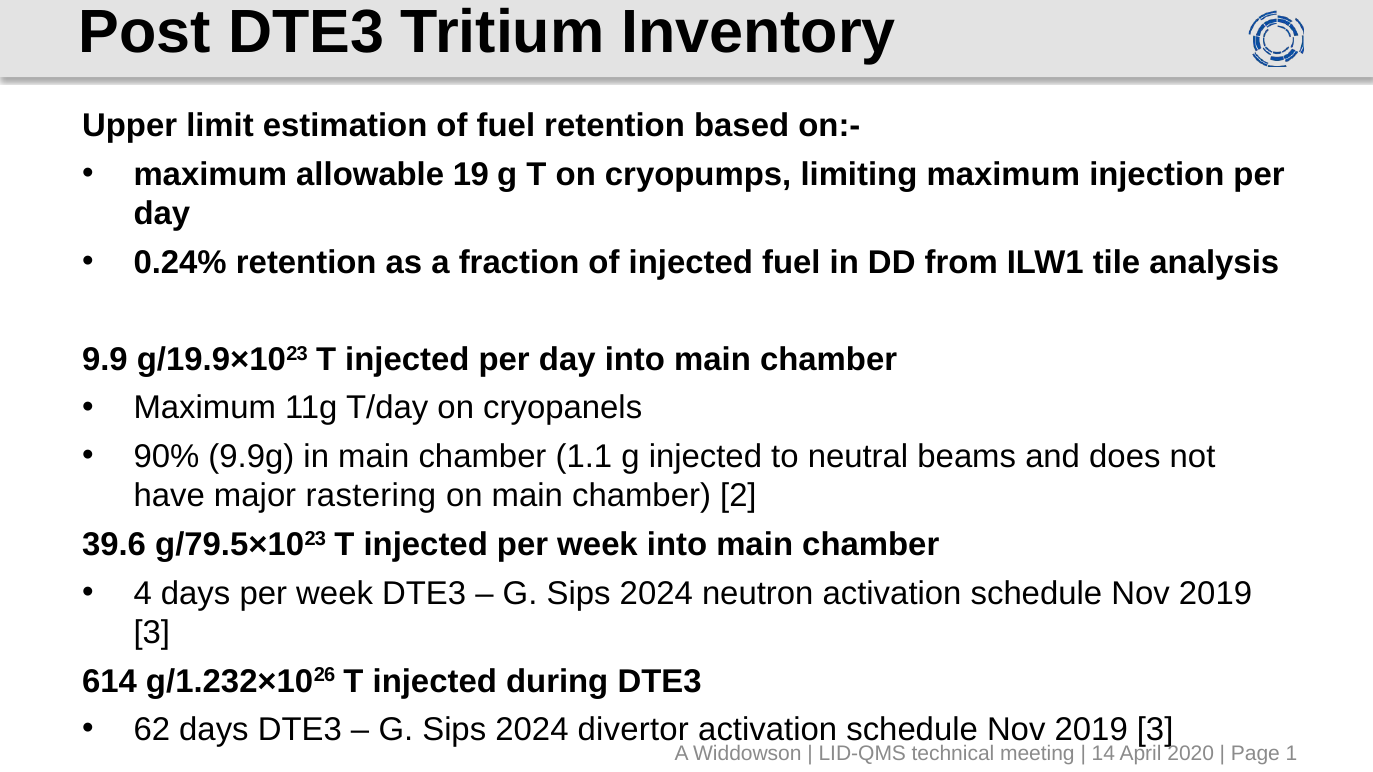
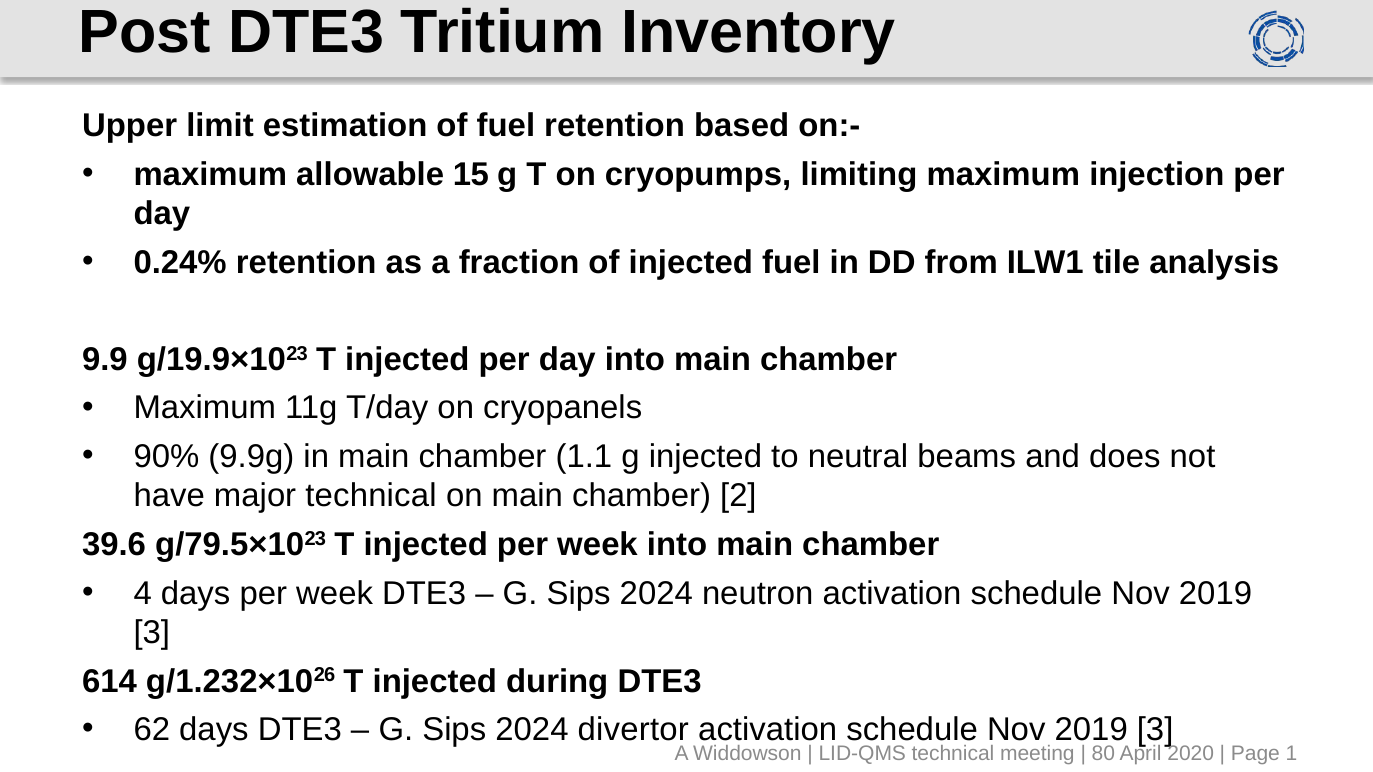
19: 19 -> 15 (471, 174)
major rastering: rastering -> technical (371, 496)
14: 14 -> 80 (1103, 754)
